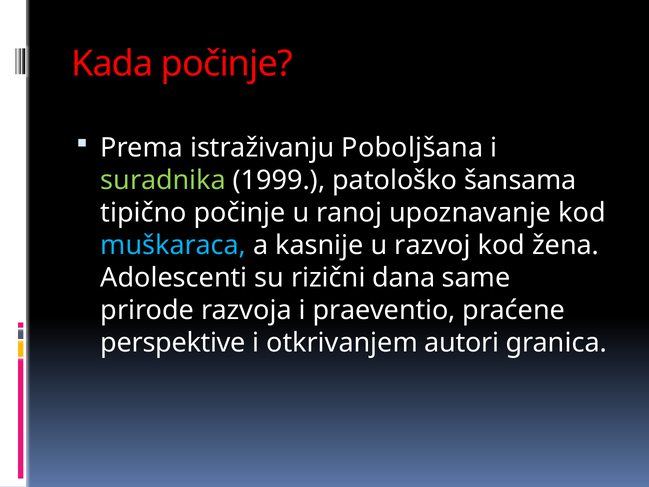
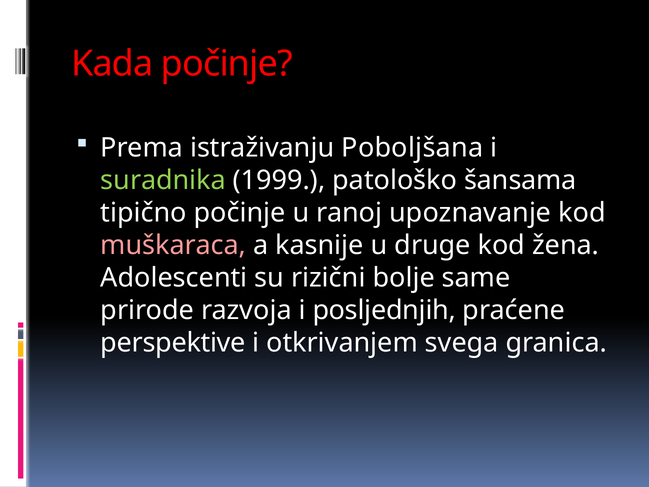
muškaraca colour: light blue -> pink (173, 245)
razvoj: razvoj -> druge (433, 245)
dana: dana -> bolje (404, 278)
praeventio: praeventio -> posljednjih (384, 310)
autori: autori -> svega (462, 343)
